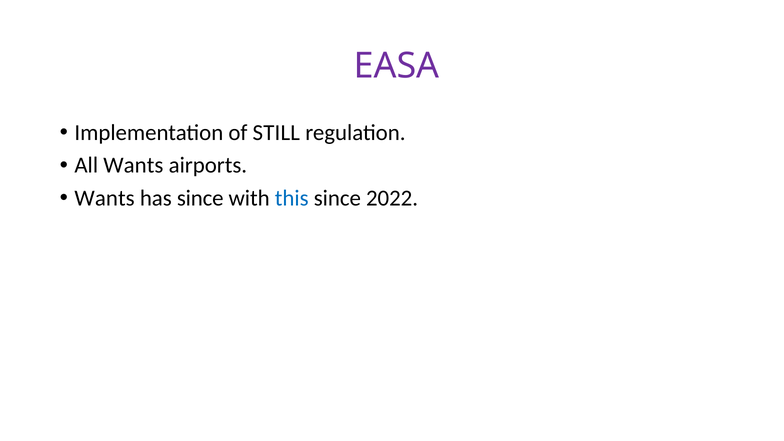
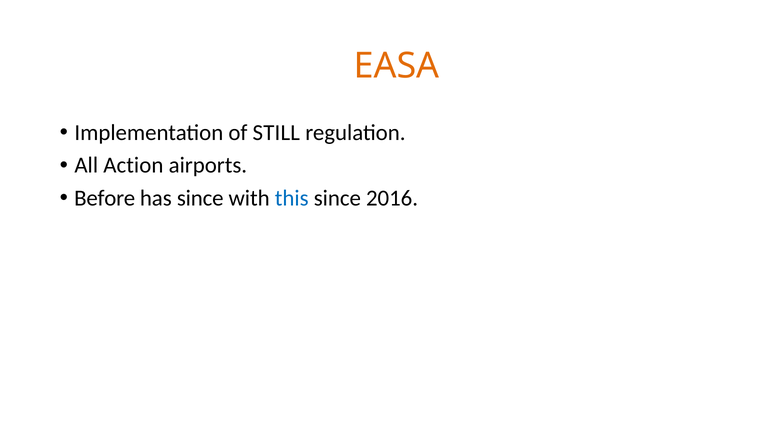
EASA colour: purple -> orange (397, 66)
All Wants: Wants -> Action (133, 165)
Wants: Wants -> Before (105, 198)
2022: 2022 -> 2016 (392, 198)
